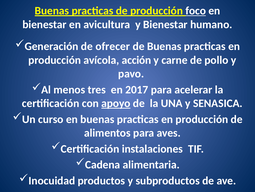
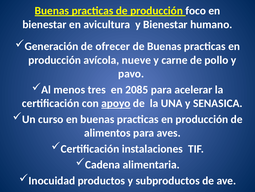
foco underline: present -> none (196, 11)
acción: acción -> nueve (136, 60)
2017: 2017 -> 2085 (137, 89)
